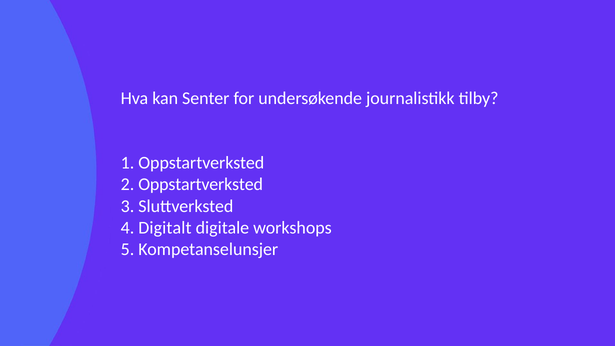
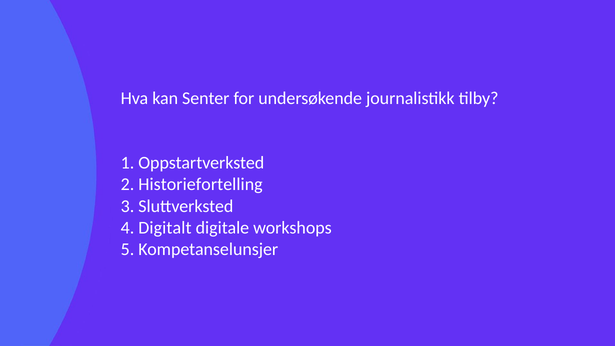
2 Oppstartverksted: Oppstartverksted -> Historiefortelling (200, 185)
